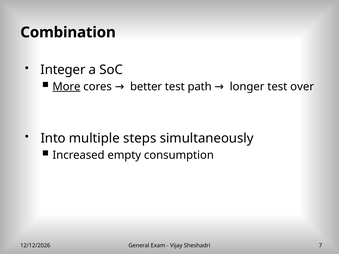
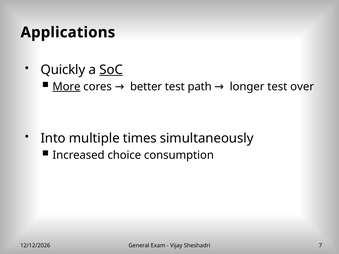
Combination: Combination -> Applications (68, 32)
Integer: Integer -> Quickly (63, 70)
SoC underline: none -> present (111, 70)
steps: steps -> times (140, 138)
empty: empty -> choice (124, 155)
